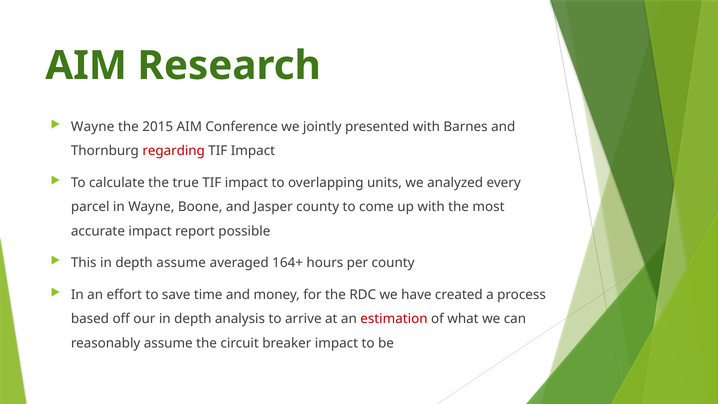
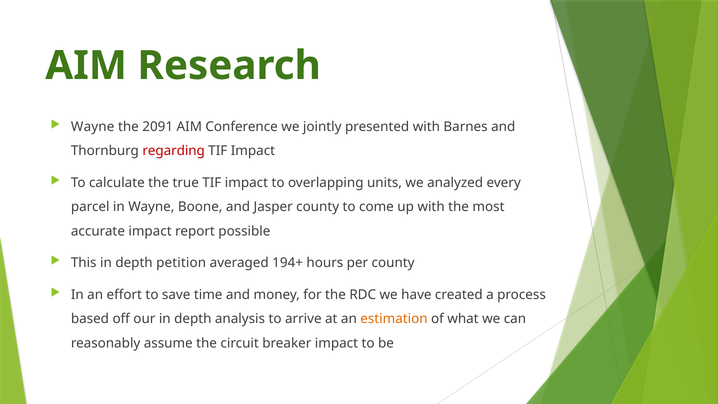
2015: 2015 -> 2091 (158, 127)
depth assume: assume -> petition (181, 263)
164+: 164+ -> 194+ (288, 263)
estimation colour: red -> orange (394, 319)
